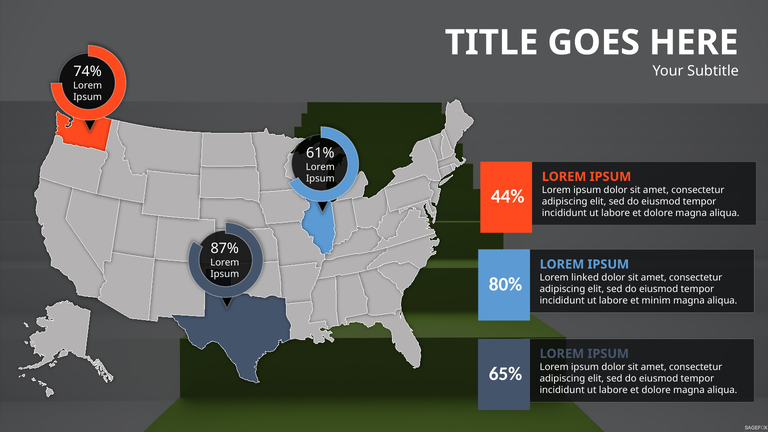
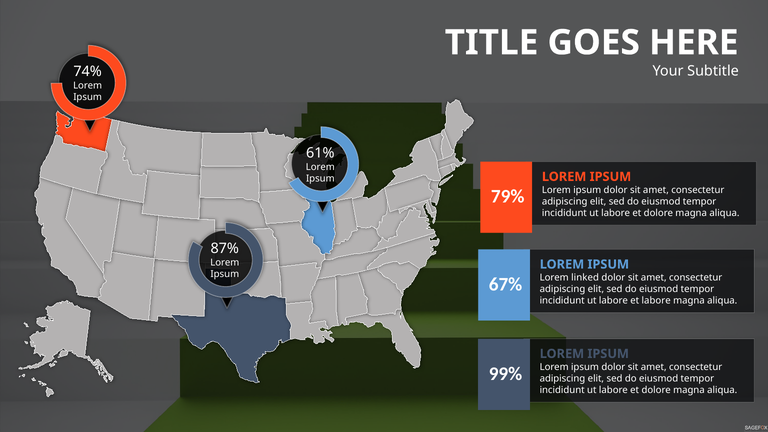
44%: 44% -> 79% (508, 197)
80%: 80% -> 67% (506, 284)
et minim: minim -> labore (656, 301)
65%: 65% -> 99% (505, 374)
